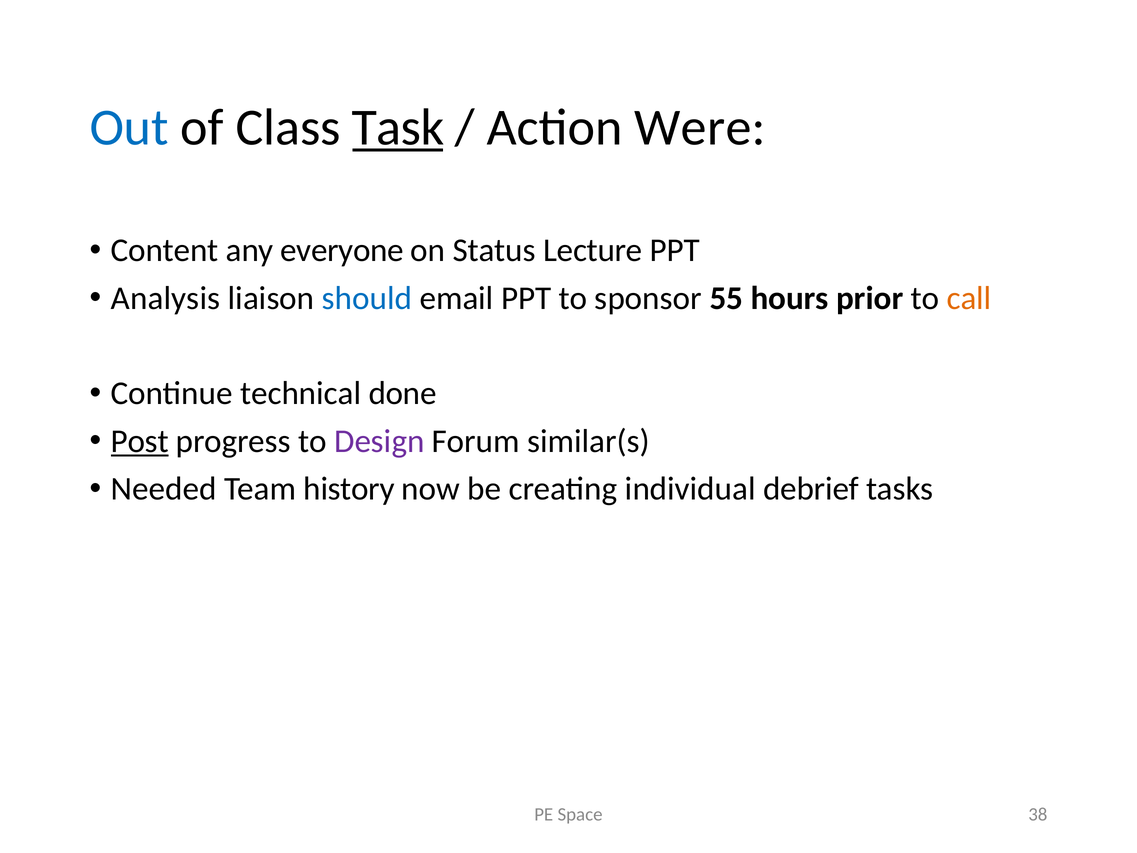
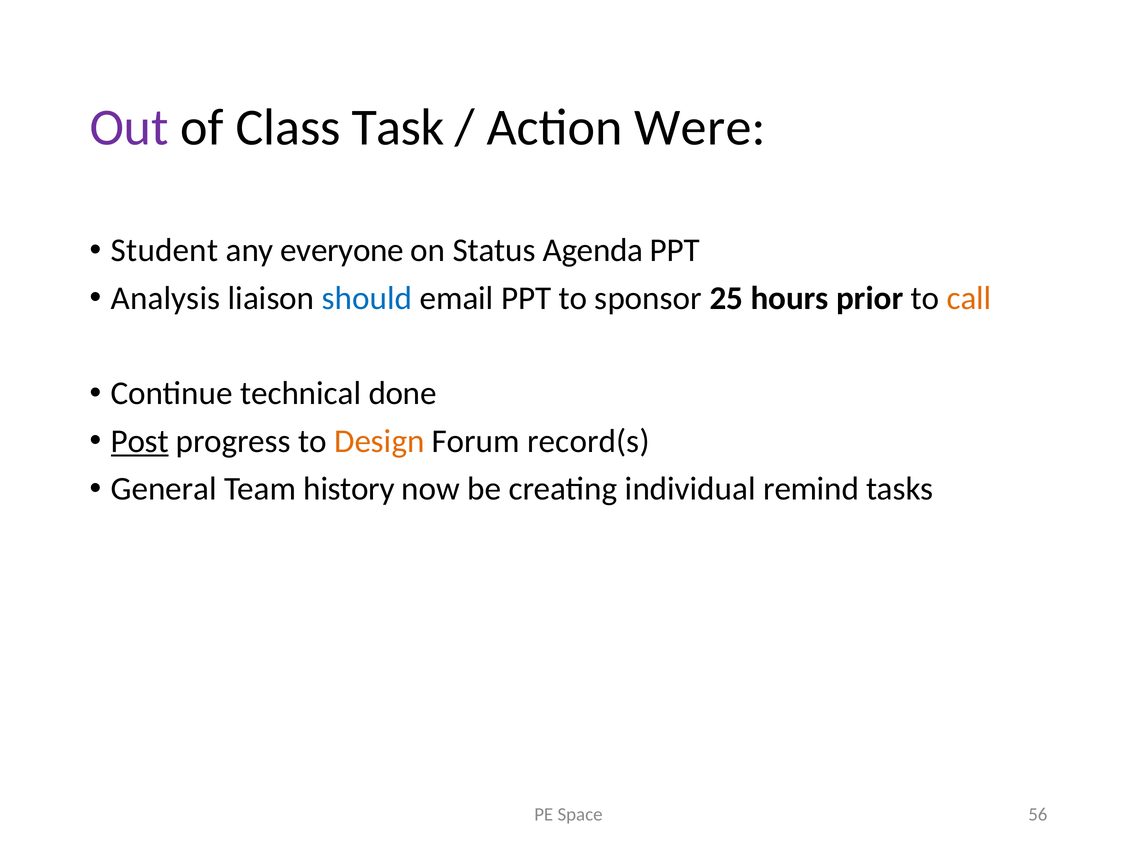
Out colour: blue -> purple (129, 127)
Task underline: present -> none (398, 127)
Content: Content -> Student (164, 250)
Lecture: Lecture -> Agenda (593, 250)
55: 55 -> 25 (726, 298)
Design colour: purple -> orange (379, 441)
similar(s: similar(s -> record(s (588, 441)
Needed: Needed -> General (164, 489)
debrief: debrief -> remind (811, 489)
38: 38 -> 56 (1038, 814)
